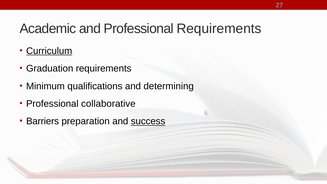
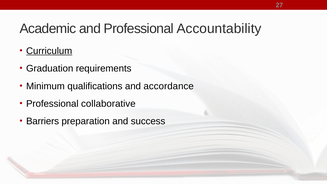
Professional Requirements: Requirements -> Accountability (219, 29)
determining: determining -> accordance (169, 86)
success underline: present -> none (148, 121)
